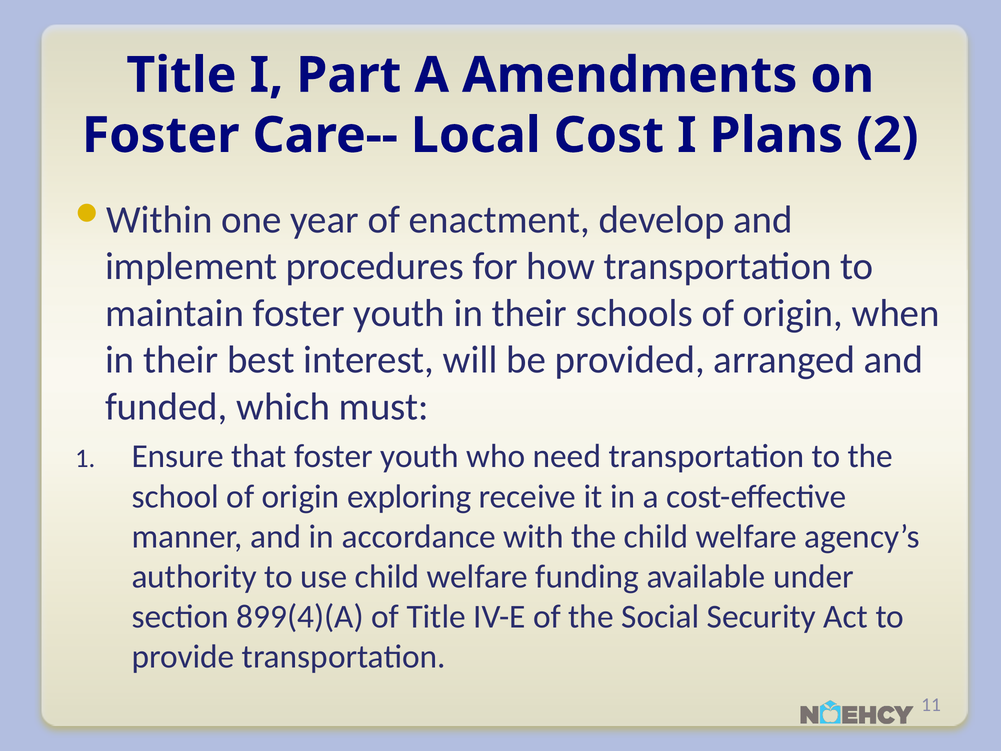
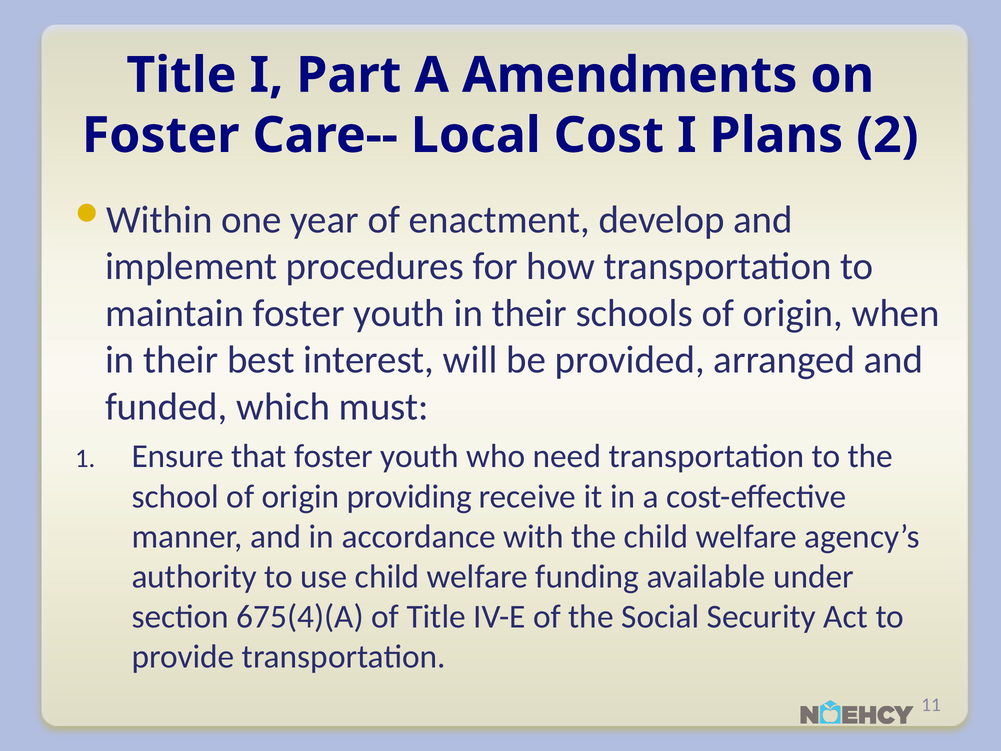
exploring: exploring -> providing (409, 496)
899(4)(A: 899(4)(A -> 675(4)(A (300, 616)
